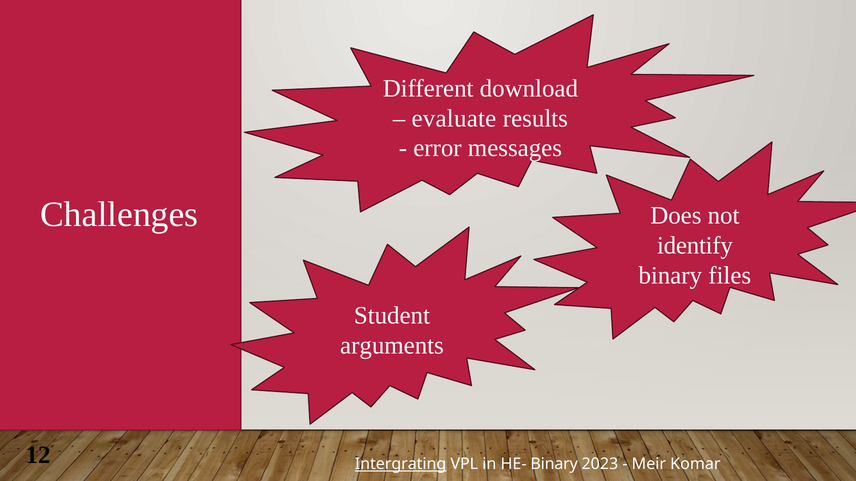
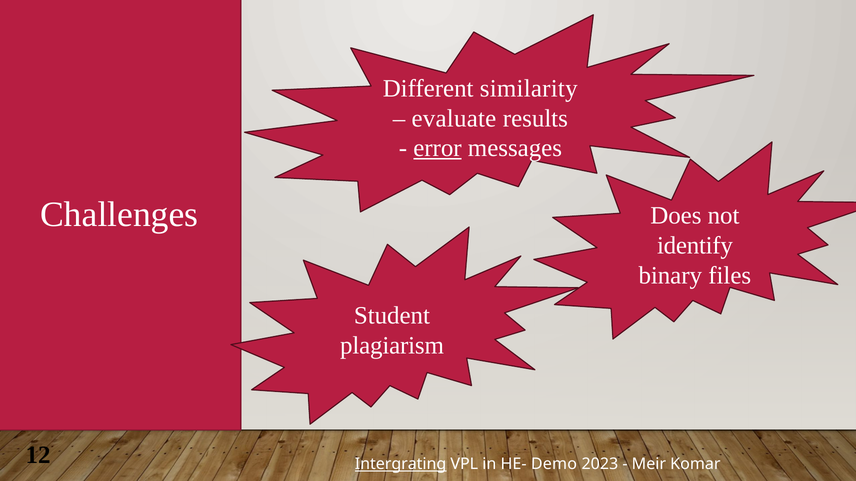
download: download -> similarity (529, 88)
error underline: none -> present (437, 148)
arguments: arguments -> plagiarism (392, 346)
HE- Binary: Binary -> Demo (554, 464)
